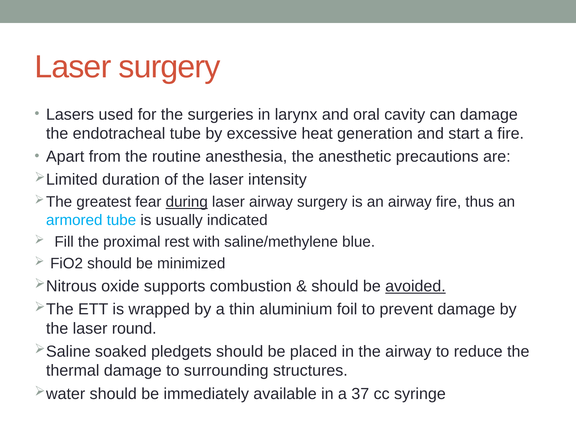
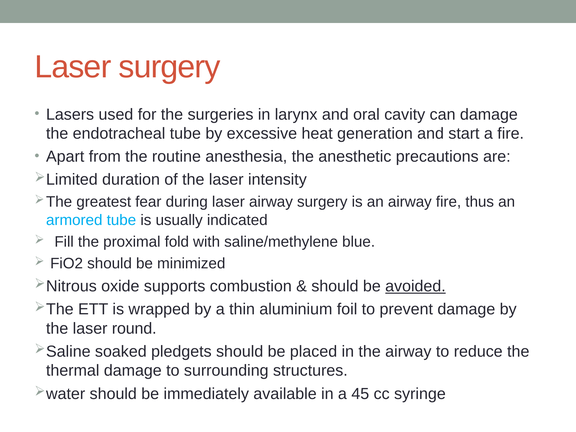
during underline: present -> none (187, 202)
rest: rest -> fold (177, 242)
37: 37 -> 45 (360, 394)
